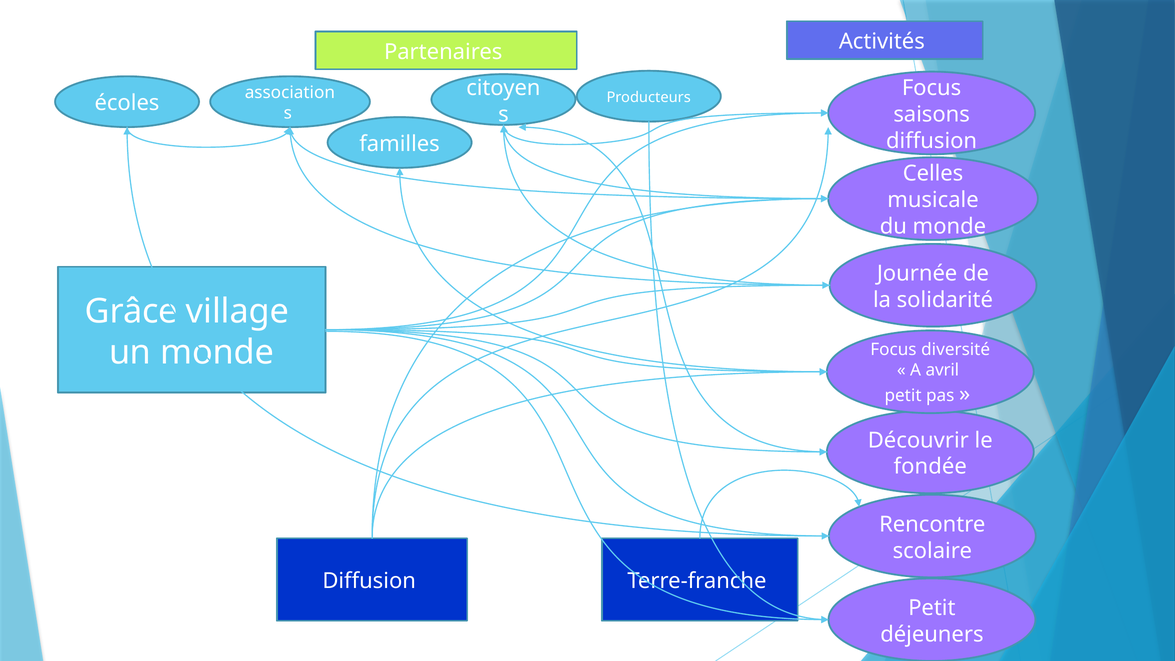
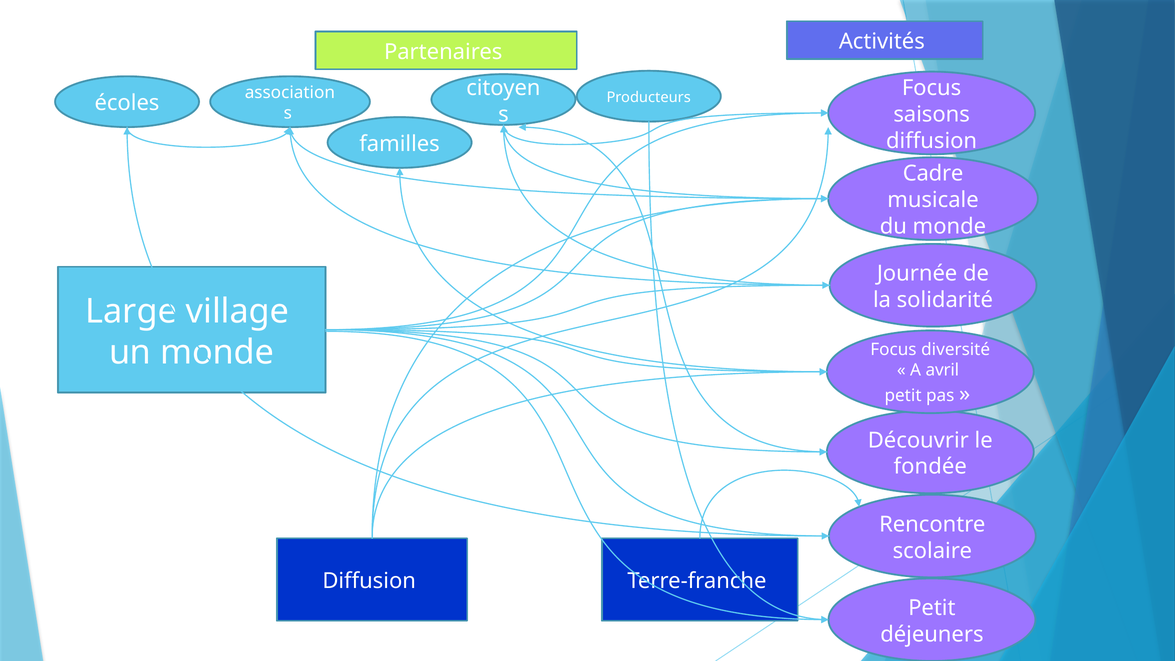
Celles: Celles -> Cadre (933, 174)
Grâce: Grâce -> Large (131, 311)
